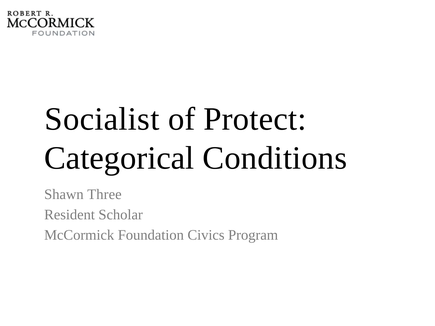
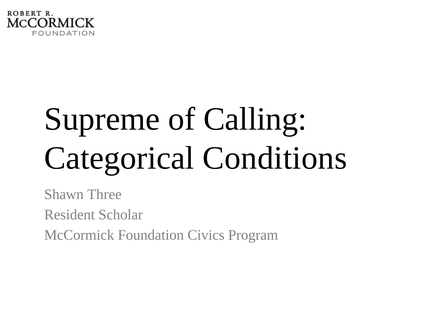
Socialist: Socialist -> Supreme (102, 119)
Protect: Protect -> Calling (255, 119)
